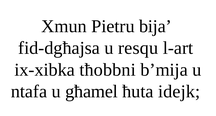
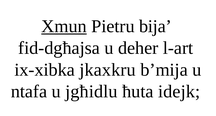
Xmun underline: none -> present (64, 26)
resqu: resqu -> deher (138, 48)
tħobbni: tħobbni -> jkaxkru (108, 70)
għamel: għamel -> jgħidlu (91, 92)
